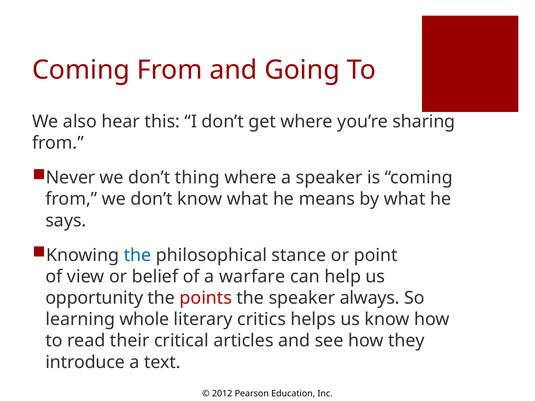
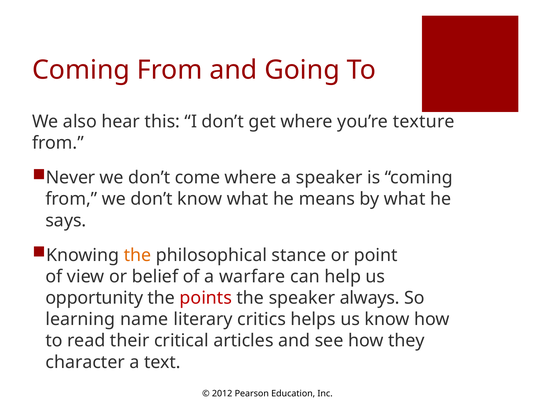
sharing: sharing -> texture (424, 122)
thing: thing -> come (198, 178)
the colour: blue -> orange (138, 255)
whole: whole -> name (144, 320)
introduce: introduce -> character (85, 362)
